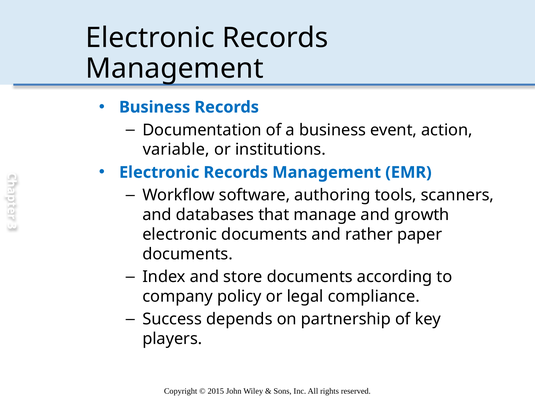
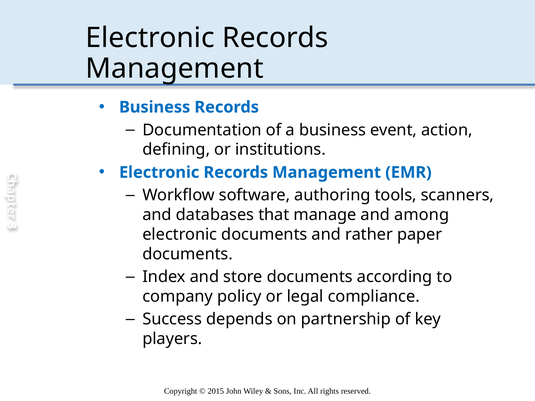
variable: variable -> defining (176, 150)
growth: growth -> among (422, 215)
